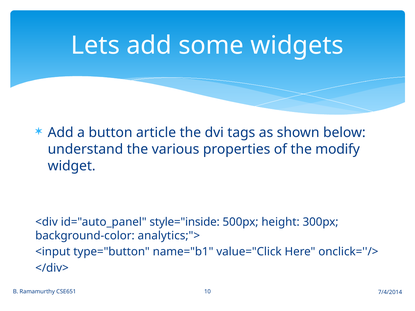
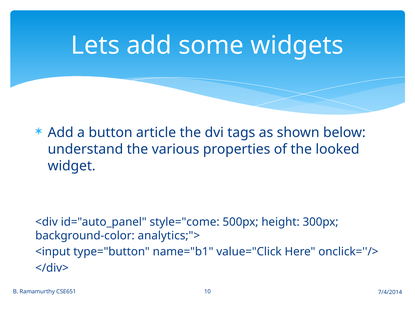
modify: modify -> looked (338, 149)
style="inside: style="inside -> style="come (185, 222)
